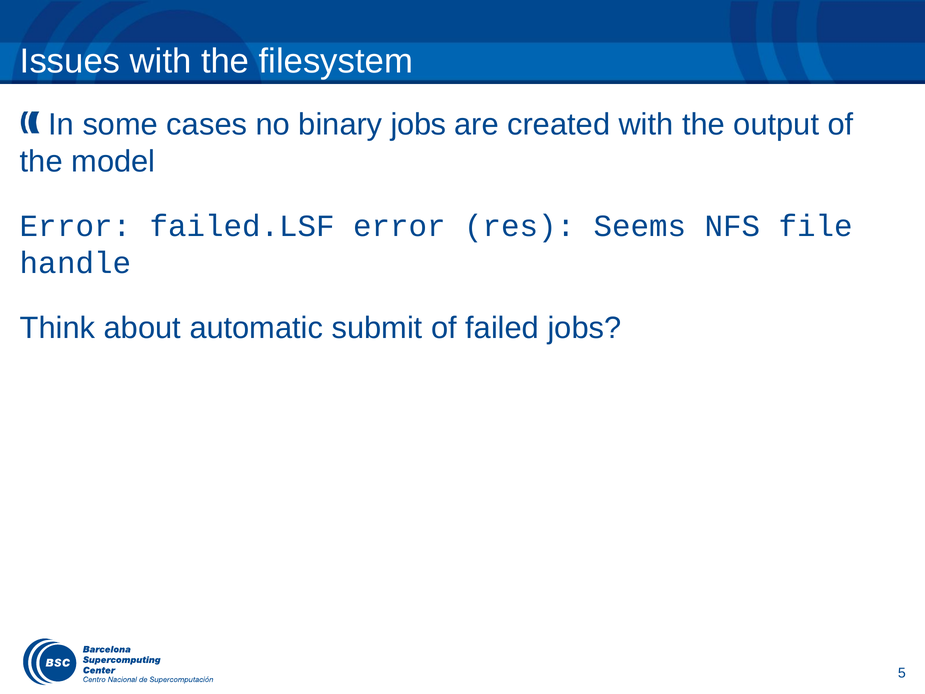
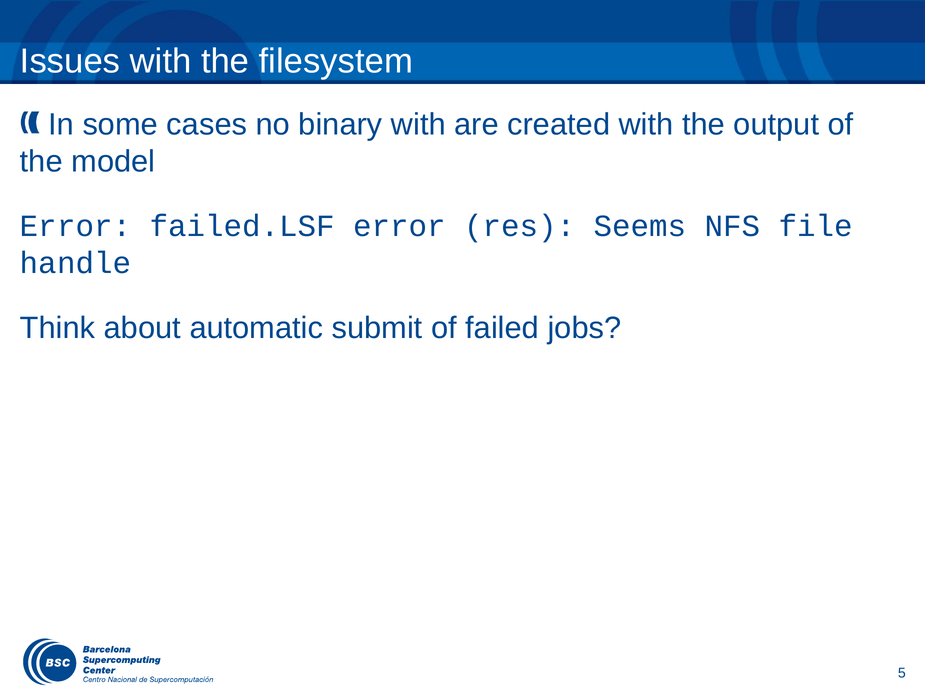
binary jobs: jobs -> with (418, 124)
